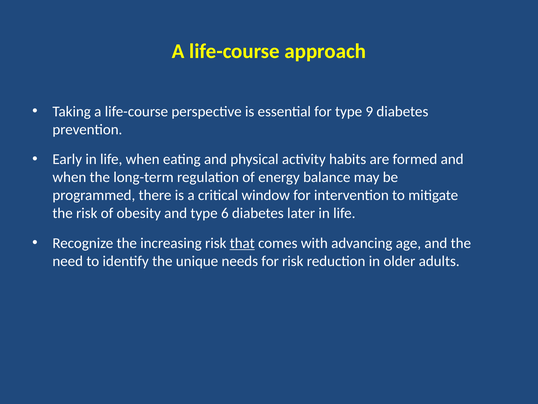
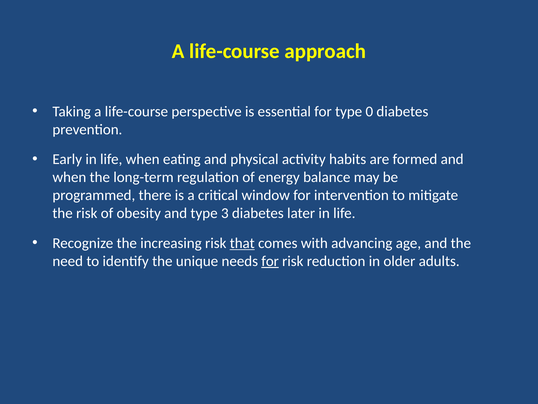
9: 9 -> 0 (369, 111)
6: 6 -> 3 (225, 213)
for underline: none -> present (270, 261)
